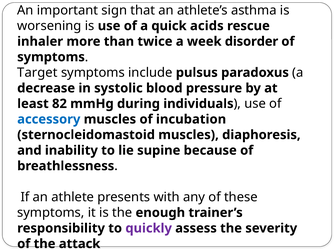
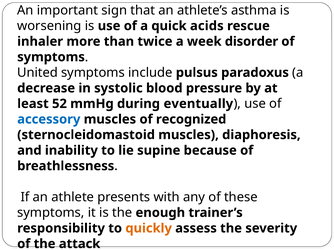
Target: Target -> United (37, 73)
82: 82 -> 52 (59, 104)
individuals: individuals -> eventually (198, 104)
incubation: incubation -> recognized (191, 120)
quickly colour: purple -> orange (149, 229)
